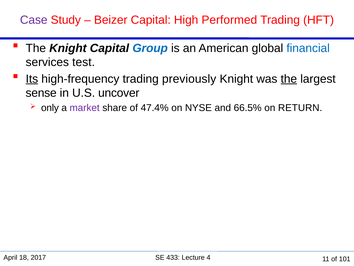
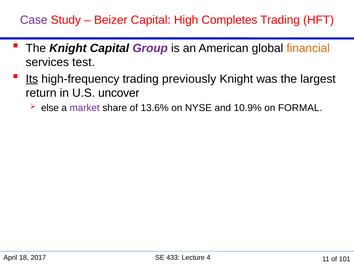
Performed: Performed -> Completes (229, 20)
Group colour: blue -> purple (150, 48)
financial colour: blue -> orange (308, 48)
the underline: present -> none (289, 79)
sense: sense -> return (41, 93)
only: only -> else (50, 108)
47.4%: 47.4% -> 13.6% (155, 108)
66.5%: 66.5% -> 10.9% (248, 108)
RETURN: RETURN -> FORMAL (300, 108)
